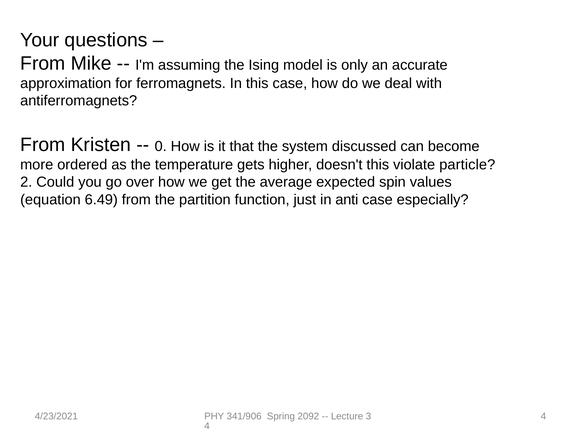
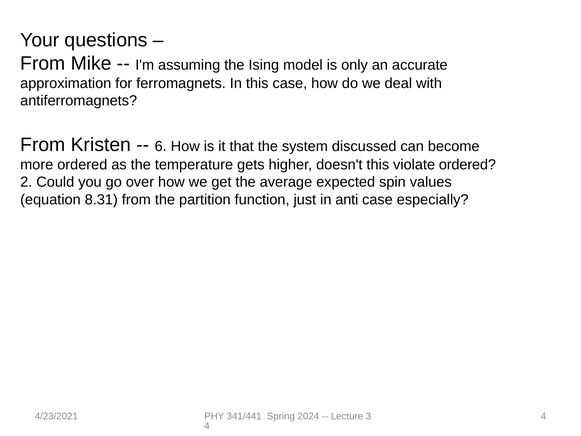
0: 0 -> 6 (161, 146)
violate particle: particle -> ordered (467, 165)
6.49: 6.49 -> 8.31 (101, 199)
341/906: 341/906 -> 341/441 (244, 416)
2092: 2092 -> 2024 (308, 416)
